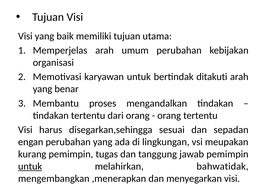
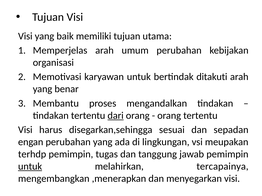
dari underline: none -> present (116, 116)
kurang: kurang -> terhdp (32, 155)
bahwatidak: bahwatidak -> tercapainya (222, 167)
